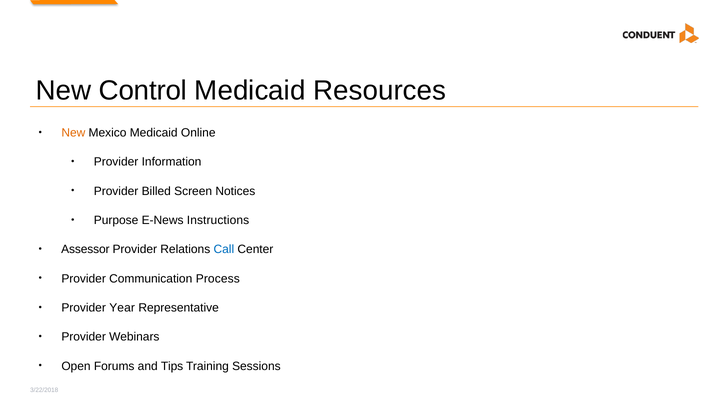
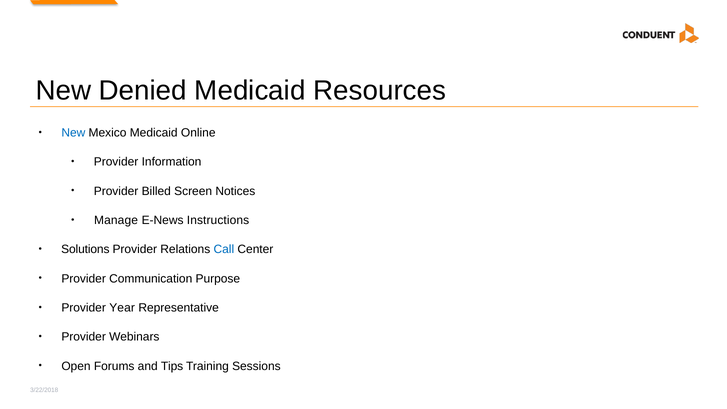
Control: Control -> Denied (143, 91)
New colour: orange -> blue (73, 133)
Purpose: Purpose -> Manage (116, 220)
Assessor: Assessor -> Solutions (85, 249)
Process: Process -> Purpose (218, 279)
